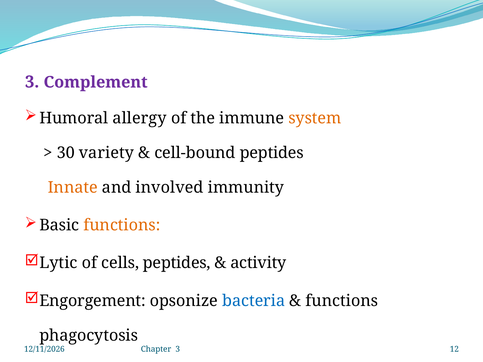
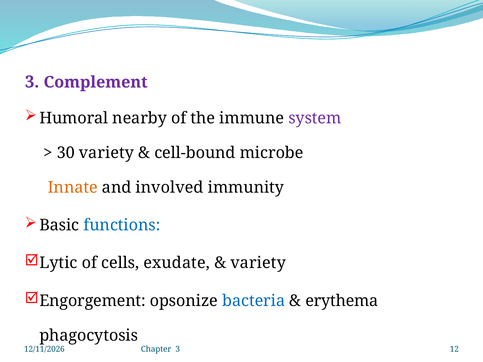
allergy: allergy -> nearby (140, 118)
system colour: orange -> purple (315, 118)
cell-bound peptides: peptides -> microbe (272, 153)
functions colour: orange -> blue (122, 225)
cells peptides: peptides -> exudate (177, 263)
activity: activity -> variety (258, 263)
functions: functions -> erythema (342, 301)
